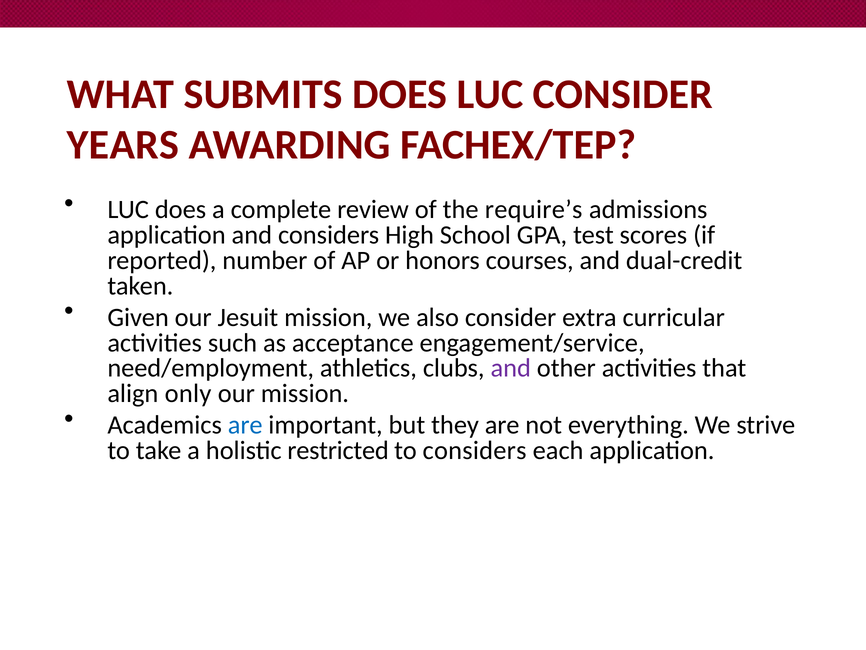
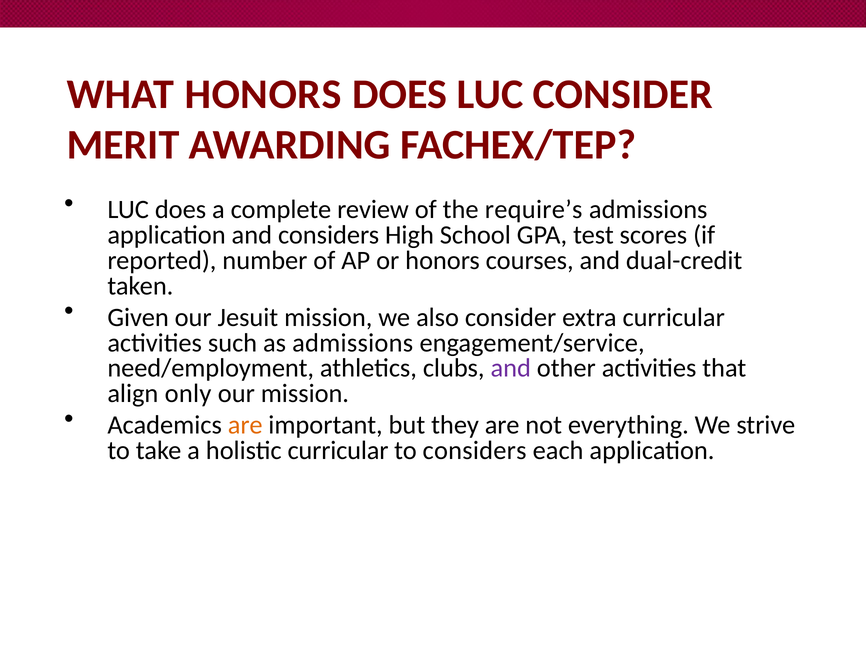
WHAT SUBMITS: SUBMITS -> HONORS (263, 94)
YEARS: YEARS -> MERIT (123, 145)
as acceptance: acceptance -> admissions (353, 343)
are colour: blue -> orange (245, 425)
holistic restricted: restricted -> curricular (338, 450)
